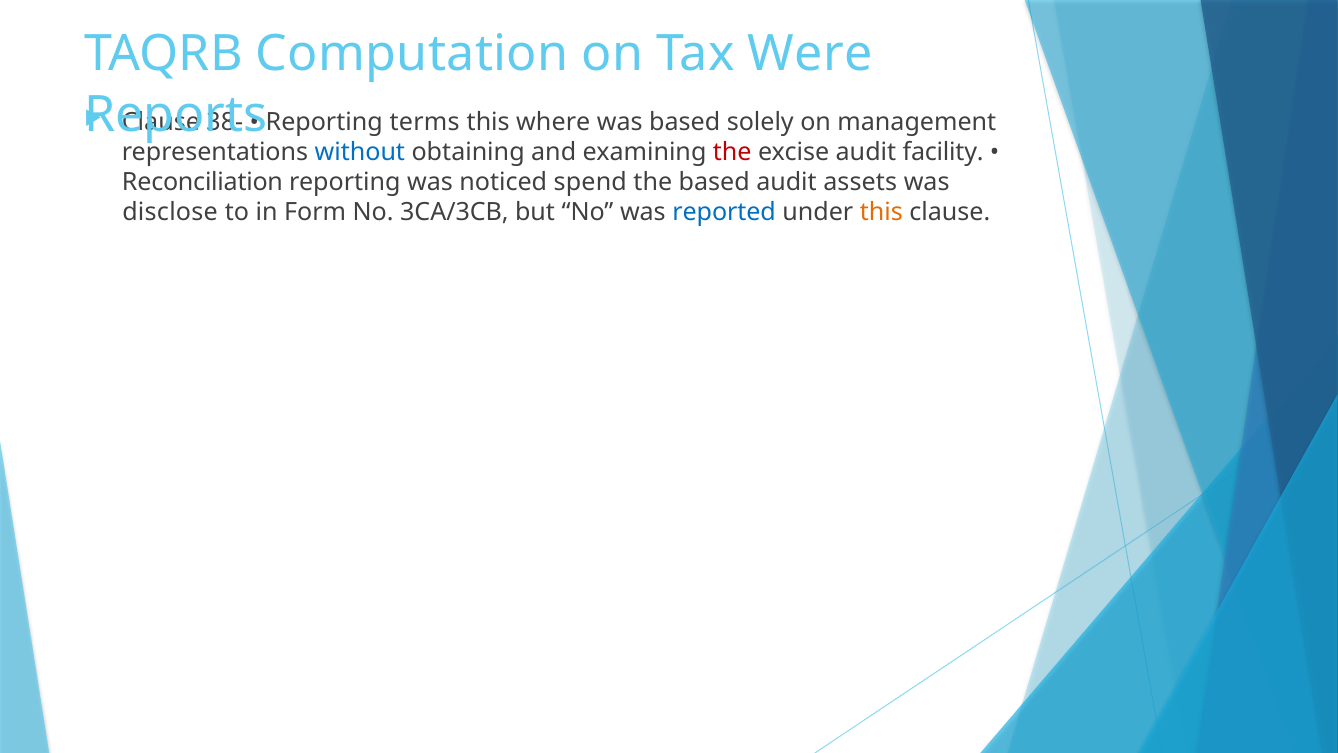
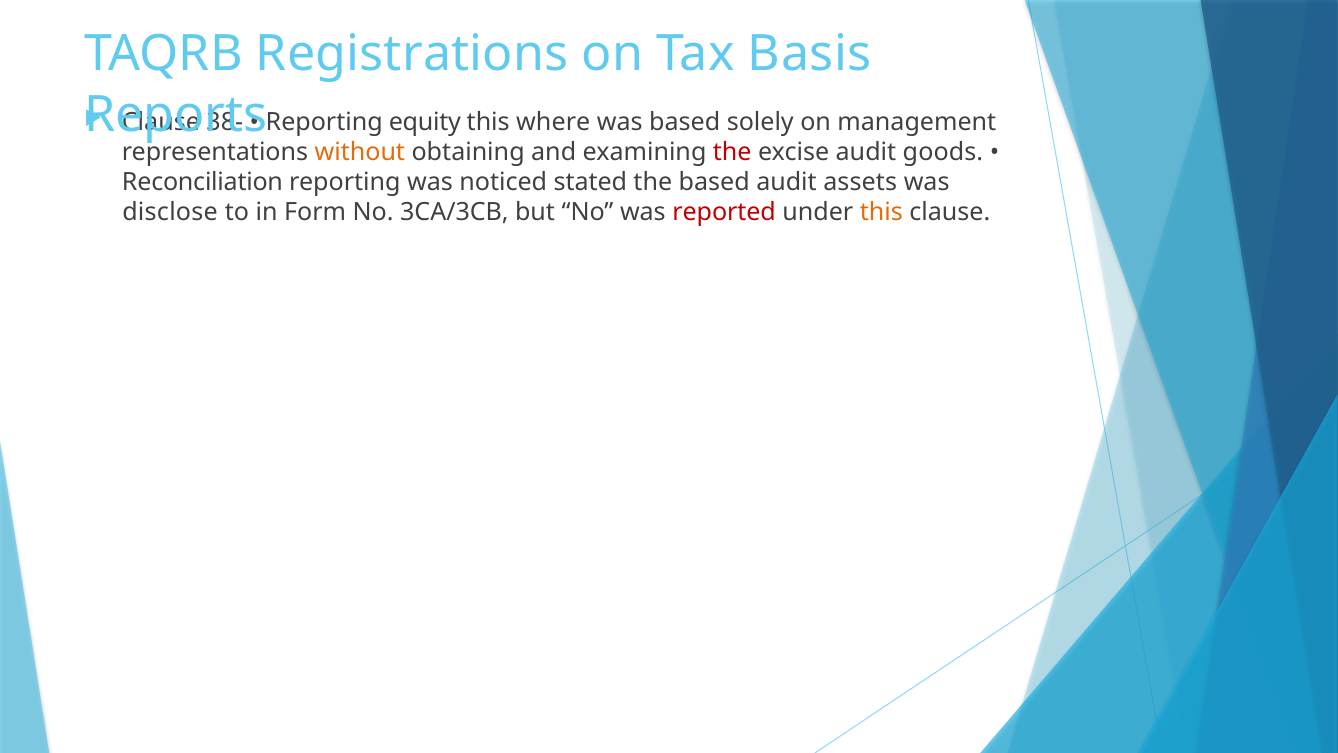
Computation: Computation -> Registrations (412, 54)
Were: Were -> Basis (810, 54)
terms: terms -> equity (425, 122)
without colour: blue -> orange (360, 152)
facility: facility -> goods (943, 152)
spend: spend -> stated (590, 182)
reported colour: blue -> red (724, 212)
